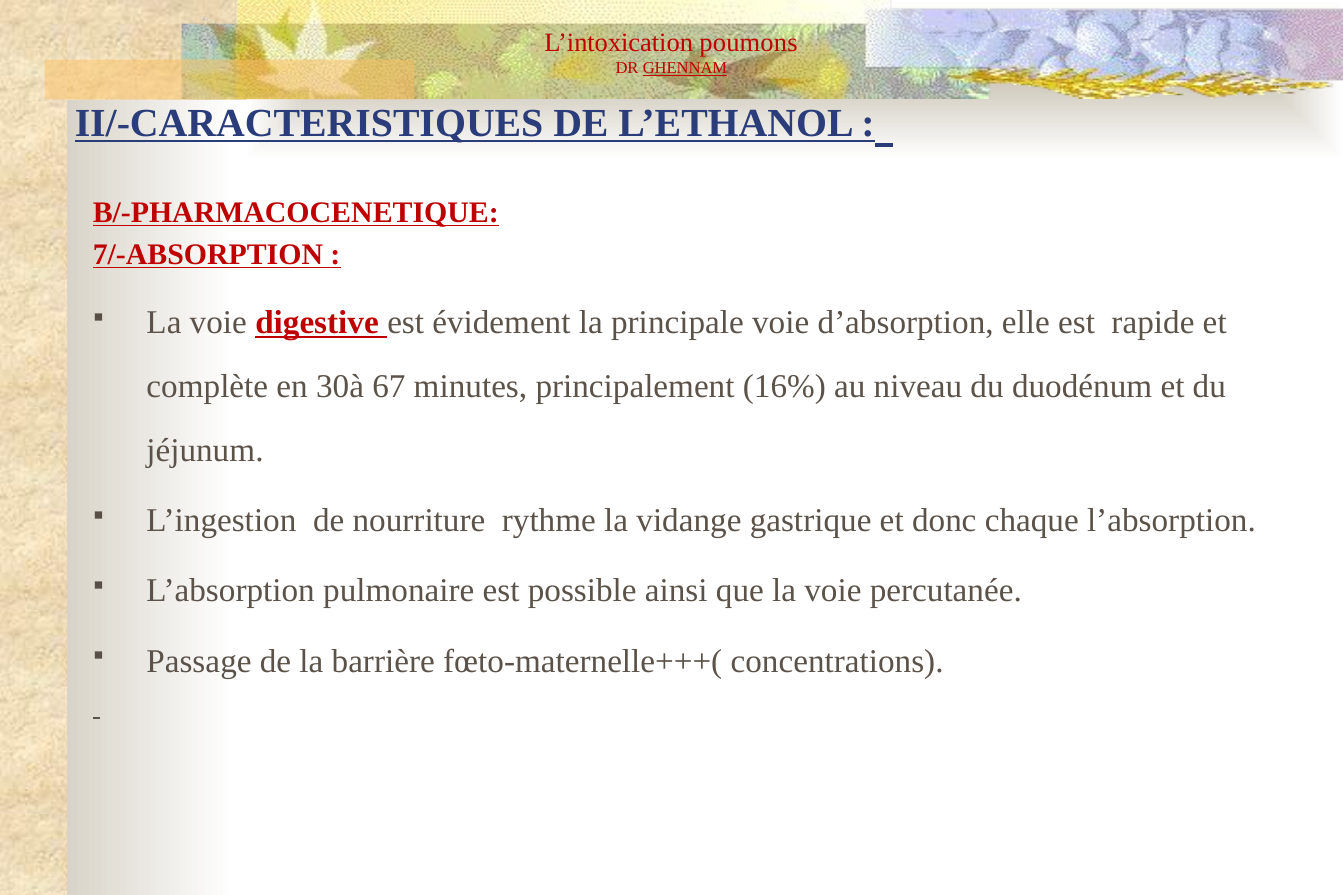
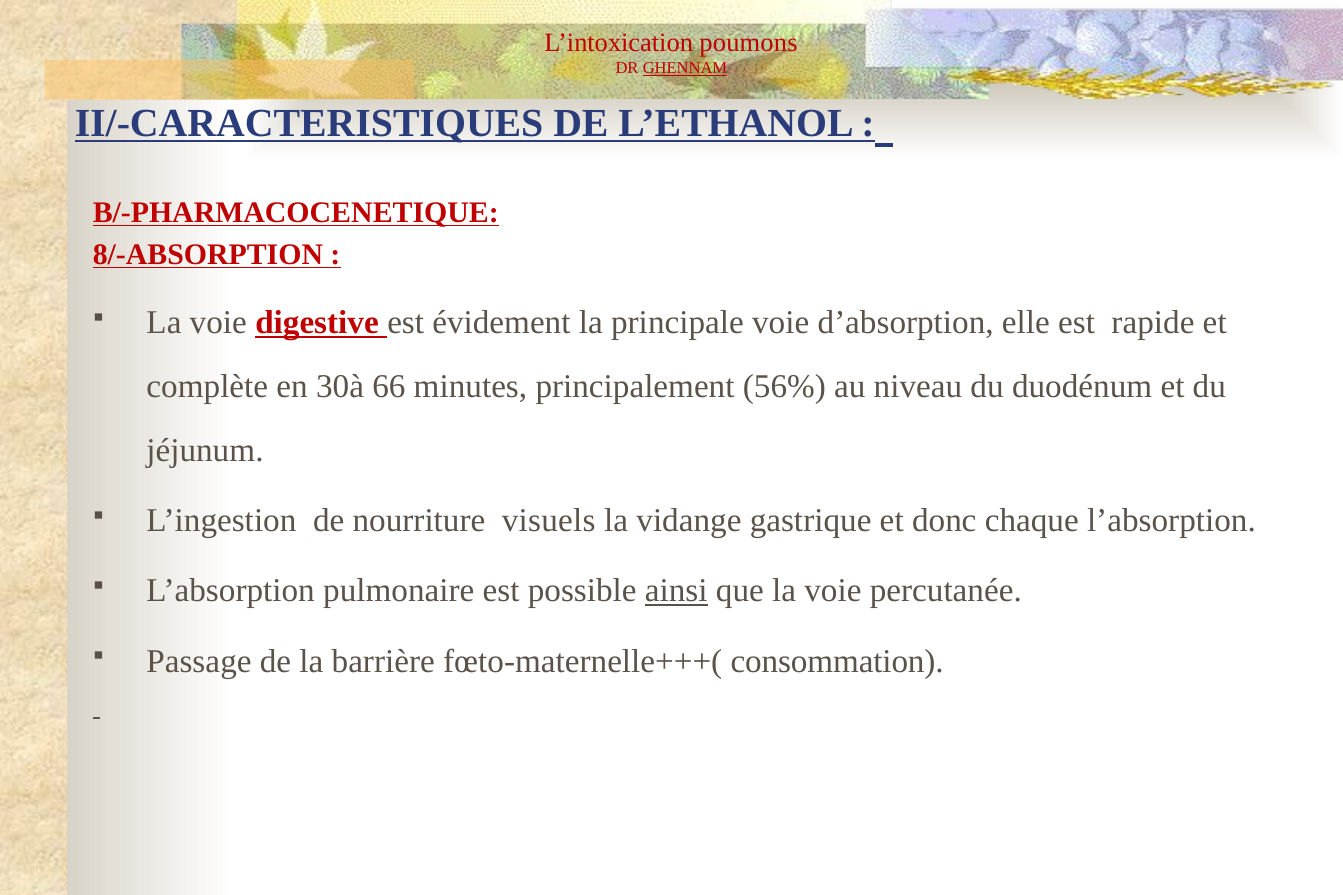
7/-ABSORPTION: 7/-ABSORPTION -> 8/-ABSORPTION (208, 254)
67: 67 -> 66 (389, 387)
16%: 16% -> 56% (784, 387)
rythme: rythme -> visuels (549, 521)
ainsi underline: none -> present (676, 591)
concentrations: concentrations -> consommation (837, 661)
